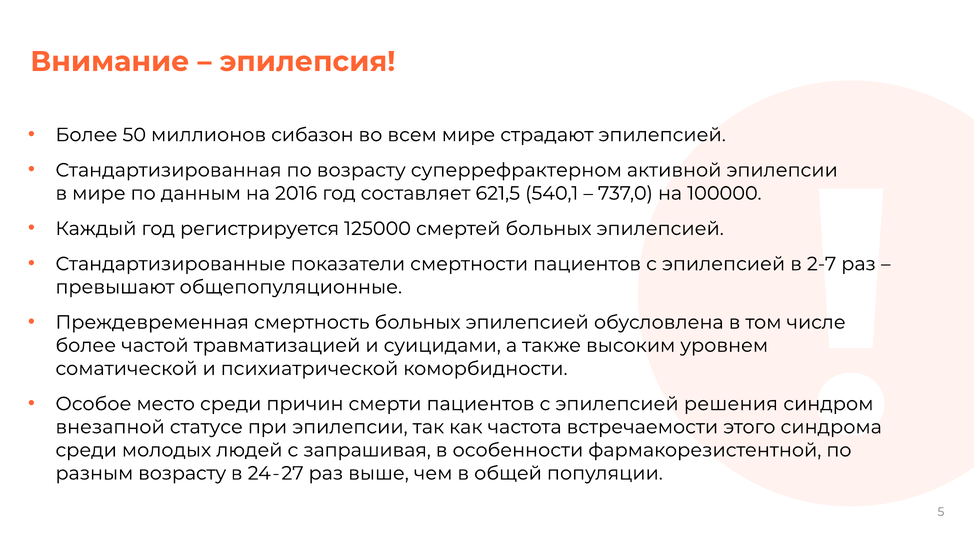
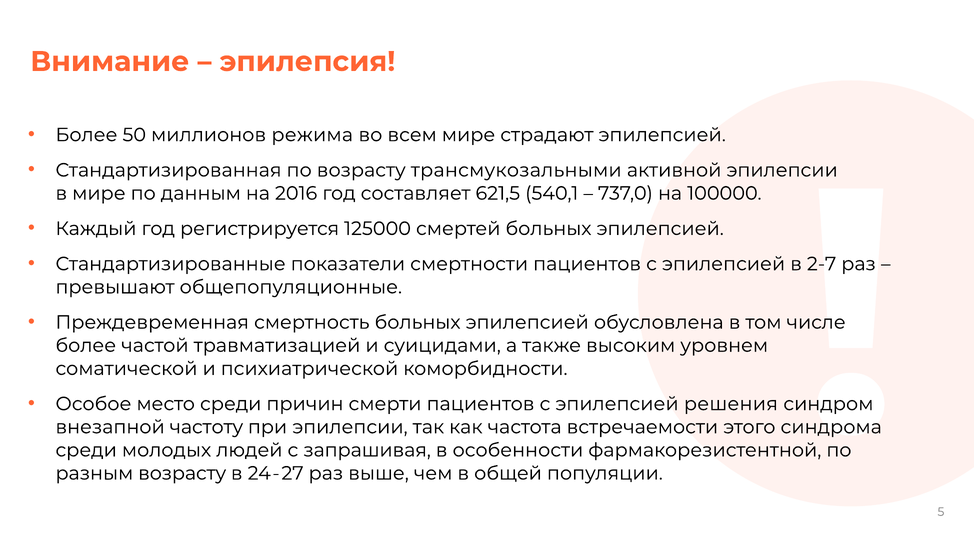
сибазон: сибазон -> режима (312, 135)
суперрефрактерном: суперрефрактерном -> трансмукозальными (516, 170)
статусе: статусе -> частоту (206, 427)
